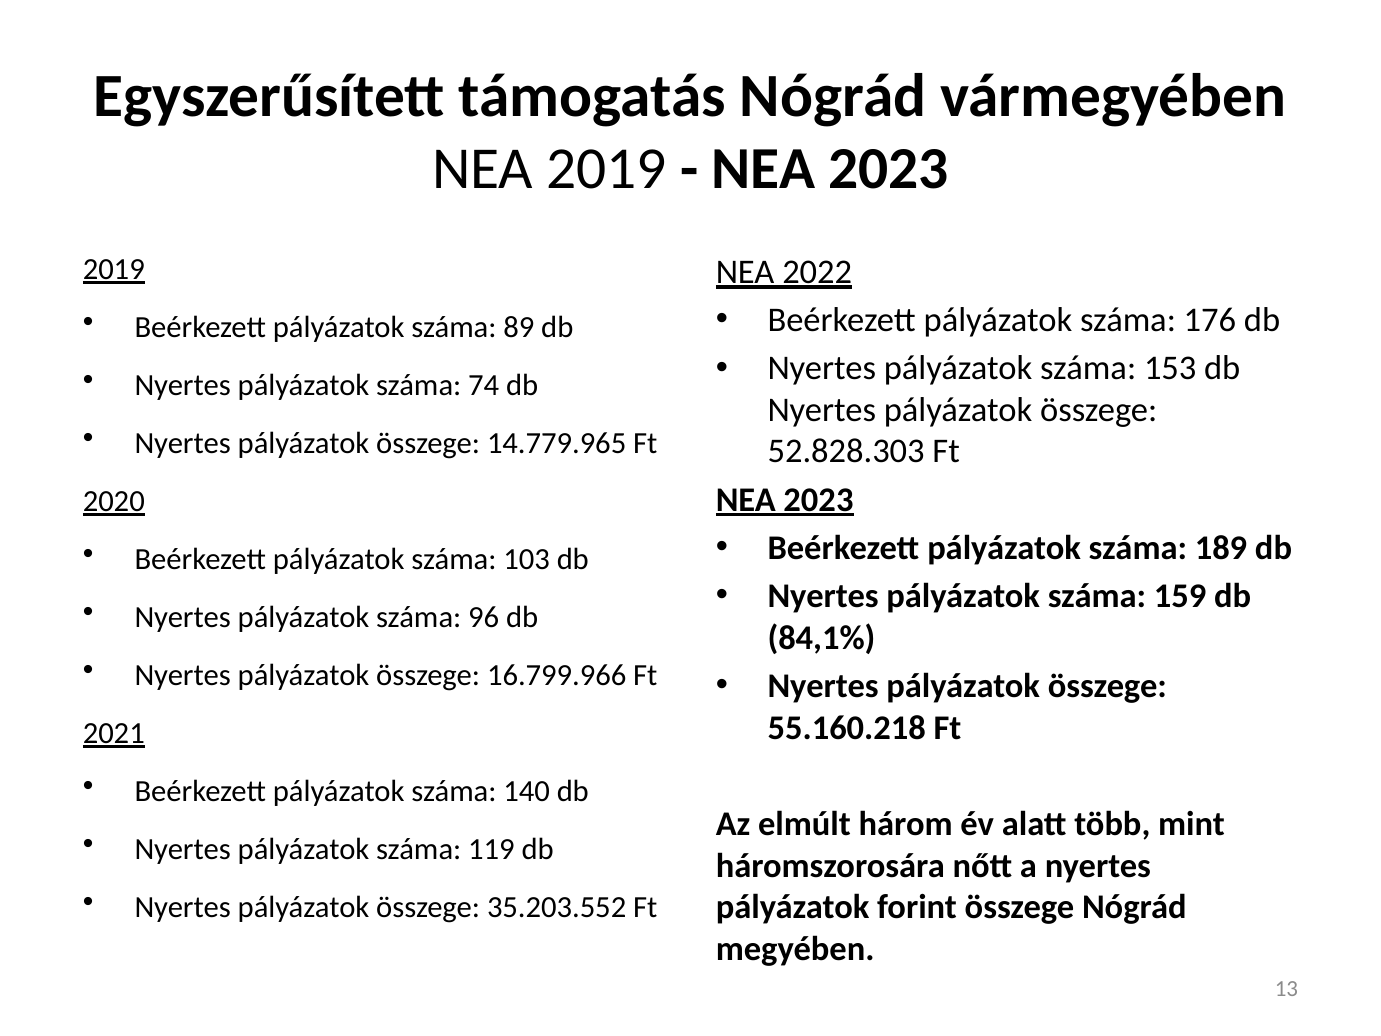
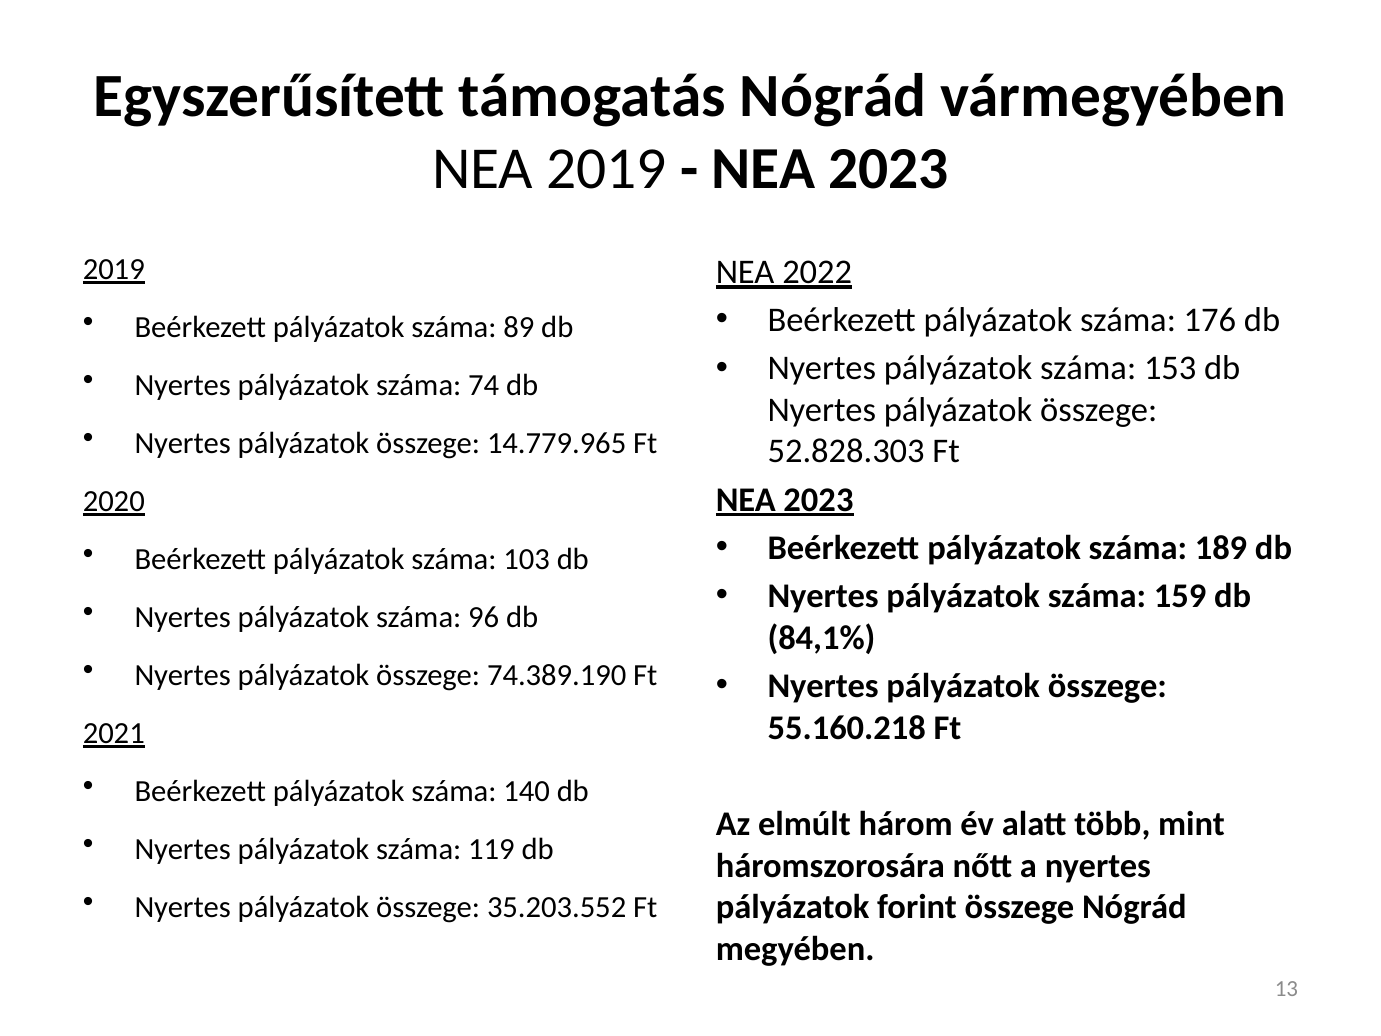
16.799.966: 16.799.966 -> 74.389.190 (557, 675)
